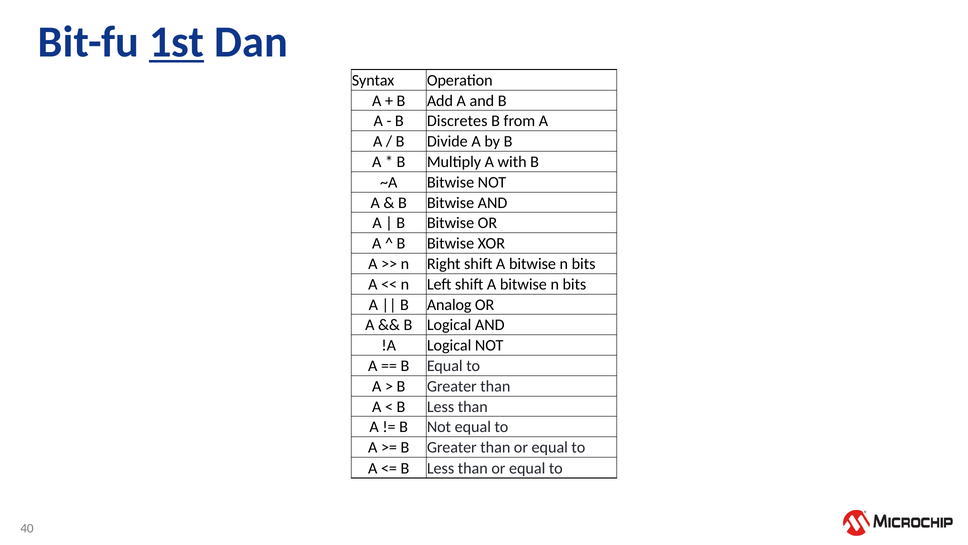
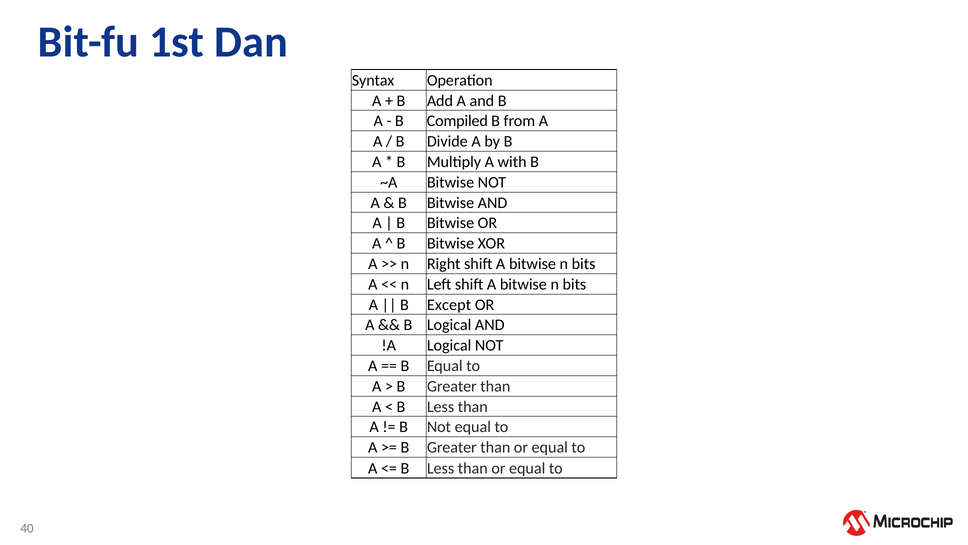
1st underline: present -> none (177, 42)
Discretes: Discretes -> Compiled (457, 121)
Analog: Analog -> Except (449, 305)
